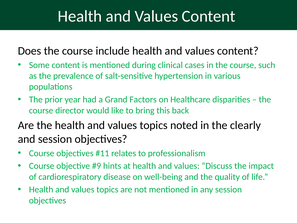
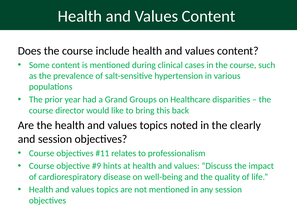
Factors: Factors -> Groups (143, 99)
